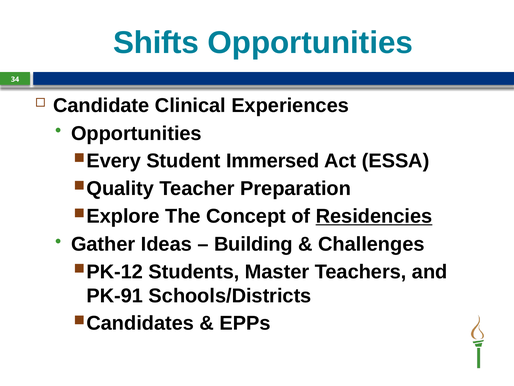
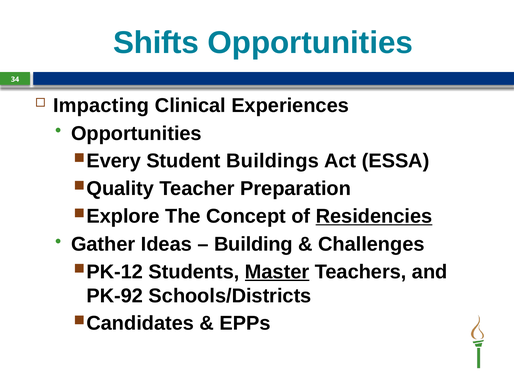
Candidate: Candidate -> Impacting (101, 105)
Immersed: Immersed -> Buildings (273, 161)
Master underline: none -> present (277, 271)
PK-91: PK-91 -> PK-92 (115, 295)
